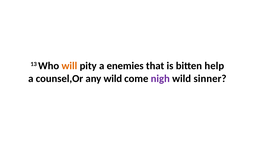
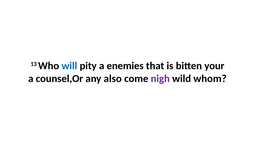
will colour: orange -> blue (69, 66)
help: help -> your (214, 66)
any wild: wild -> also (113, 79)
sinner: sinner -> whom (210, 79)
